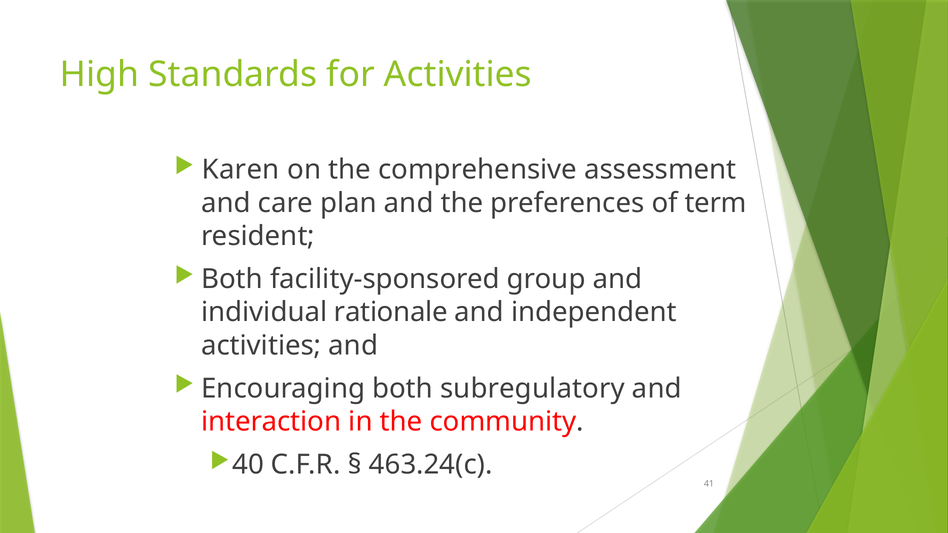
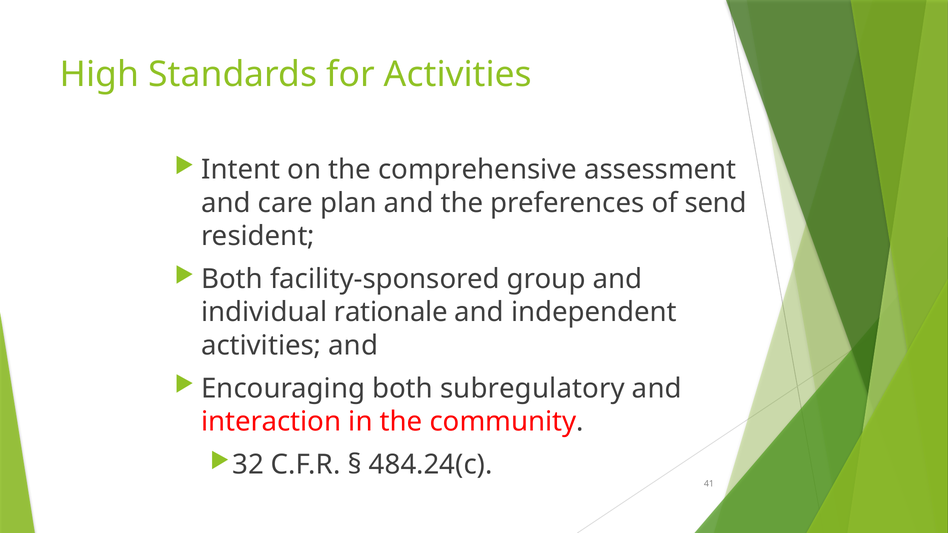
Karen: Karen -> Intent (241, 170)
term: term -> send (716, 203)
40: 40 -> 32 (248, 465)
463.24(c: 463.24(c -> 484.24(c (431, 465)
